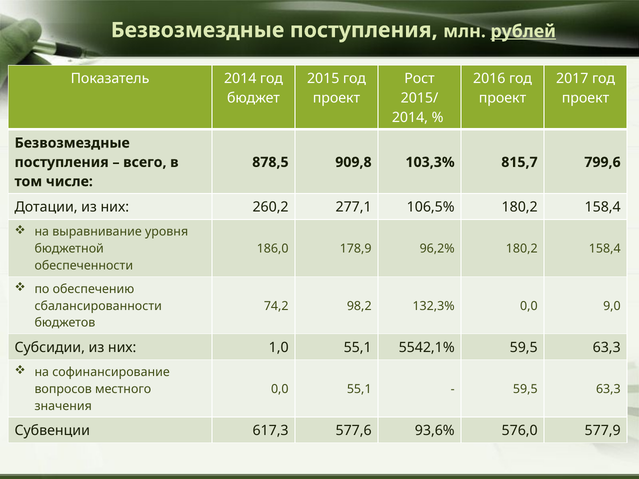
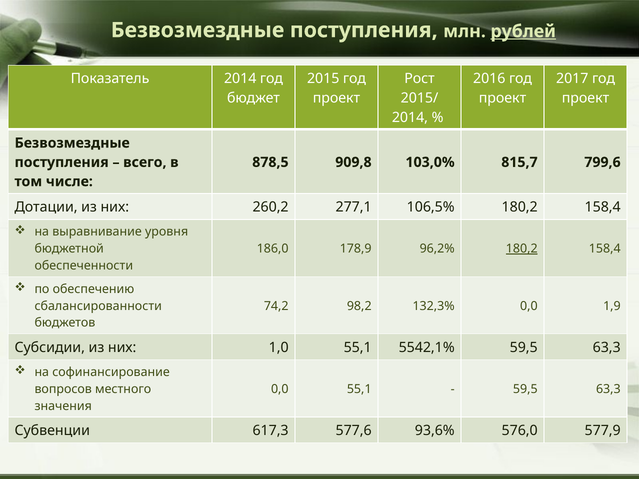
103,3%: 103,3% -> 103,0% (430, 162)
180,2 underline: none -> present (522, 249)
9,0: 9,0 -> 1,9 (612, 306)
